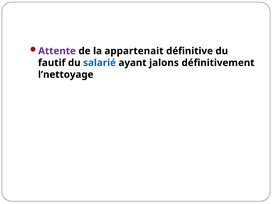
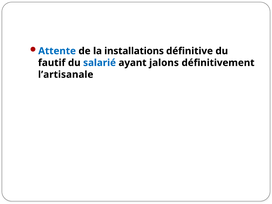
Attente colour: purple -> blue (57, 51)
appartenait: appartenait -> installations (134, 51)
l’nettoyage: l’nettoyage -> l’artisanale (66, 75)
